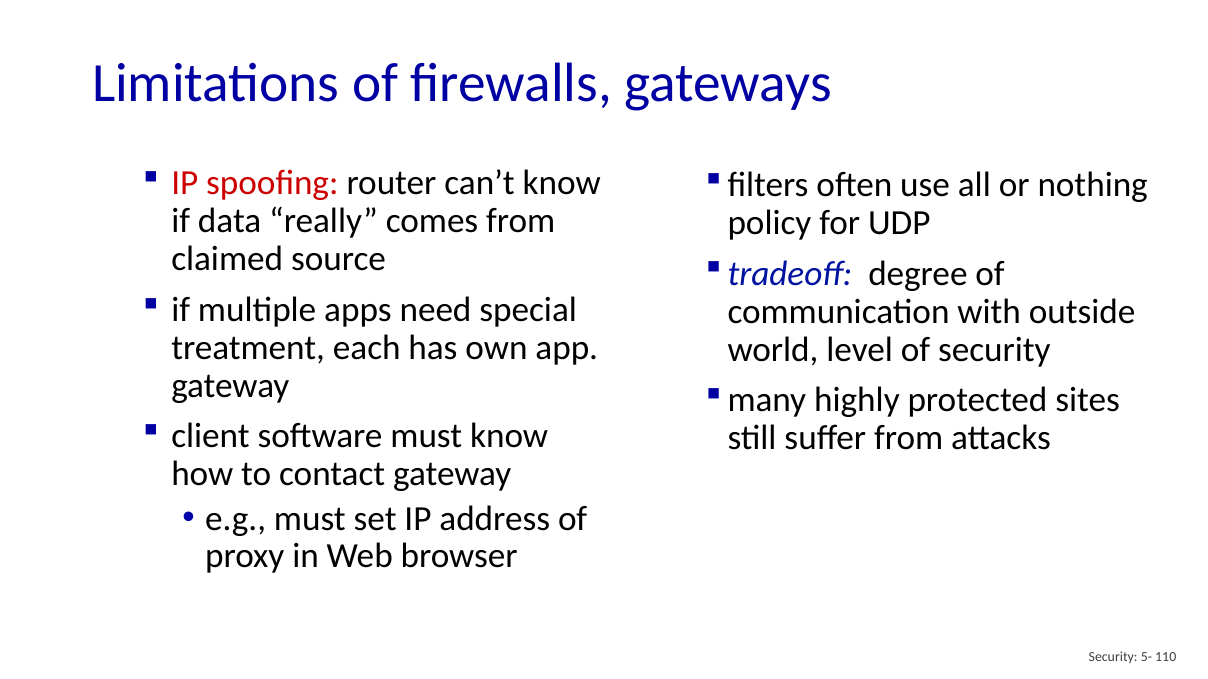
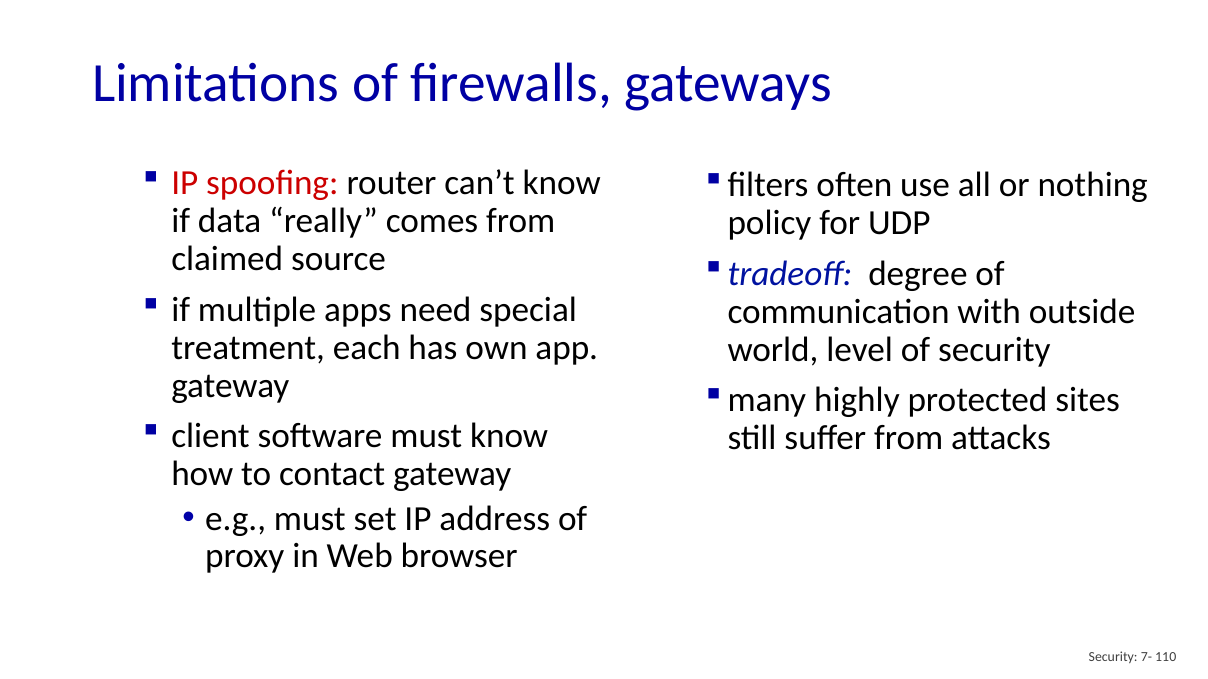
5-: 5- -> 7- (1146, 657)
